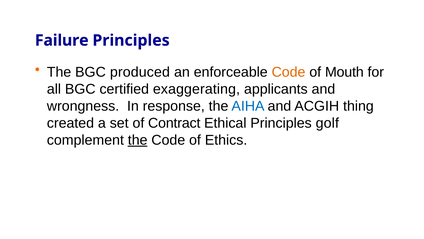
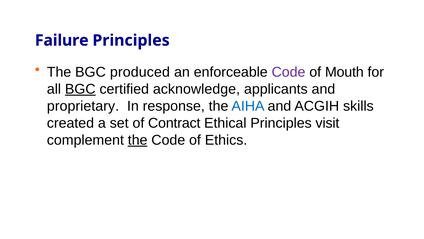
Code colour: orange -> purple (289, 72)
BGC underline: none -> present (80, 89)
exaggerating: exaggerating -> acknowledge (196, 89)
wrongness: wrongness -> proprietary (83, 106)
thing: thing -> skills (358, 106)
golf: golf -> visit (327, 123)
